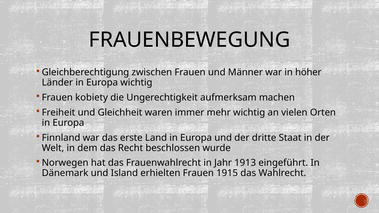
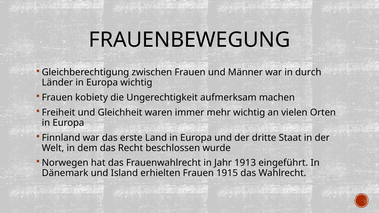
höher: höher -> durch (308, 72)
